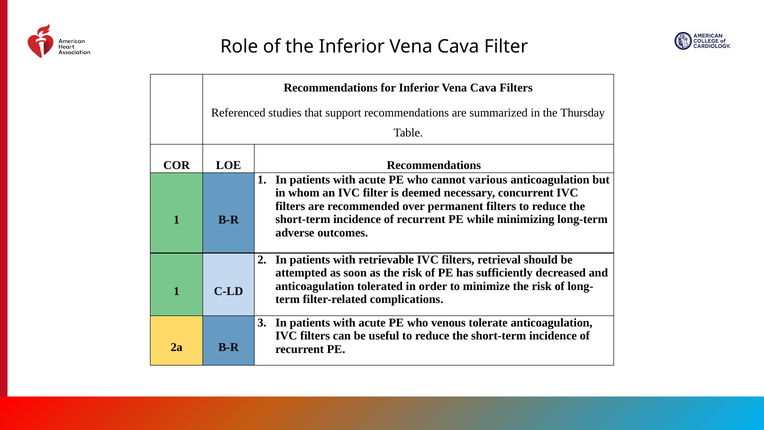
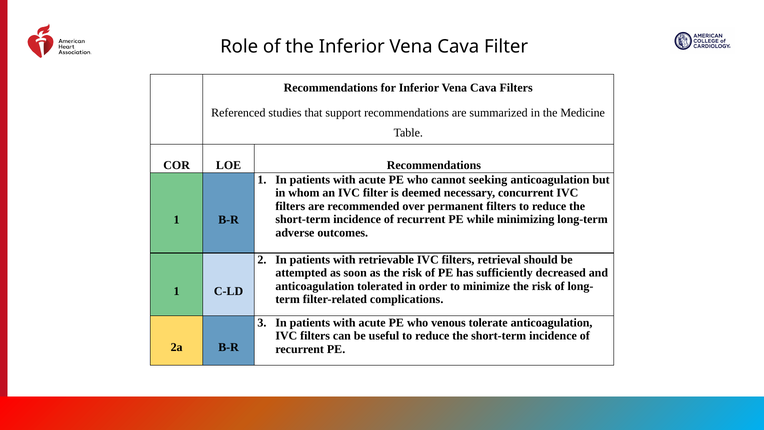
Thursday: Thursday -> Medicine (583, 113)
various: various -> seeking (488, 180)
